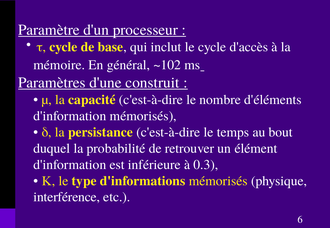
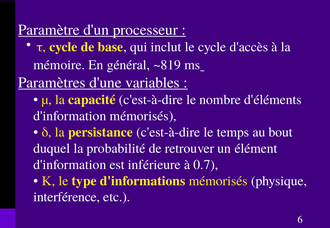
~102: ~102 -> ~819 (167, 65)
construit: construit -> variables (153, 83)
0.3: 0.3 -> 0.7 (206, 165)
